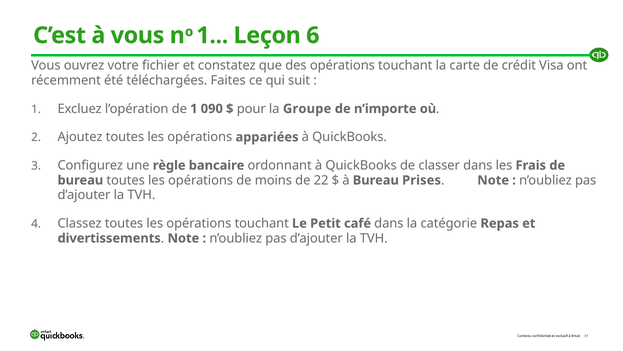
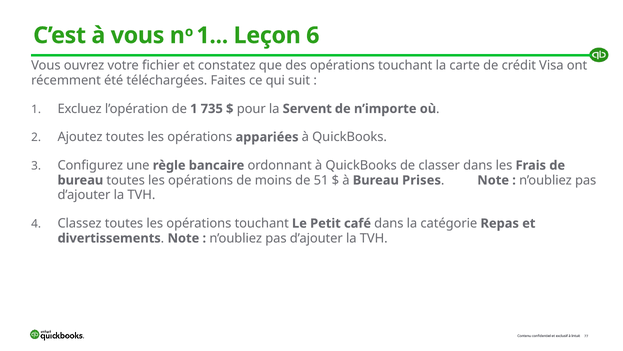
090: 090 -> 735 (212, 109)
Groupe: Groupe -> Servent (307, 109)
22: 22 -> 51 (321, 180)
